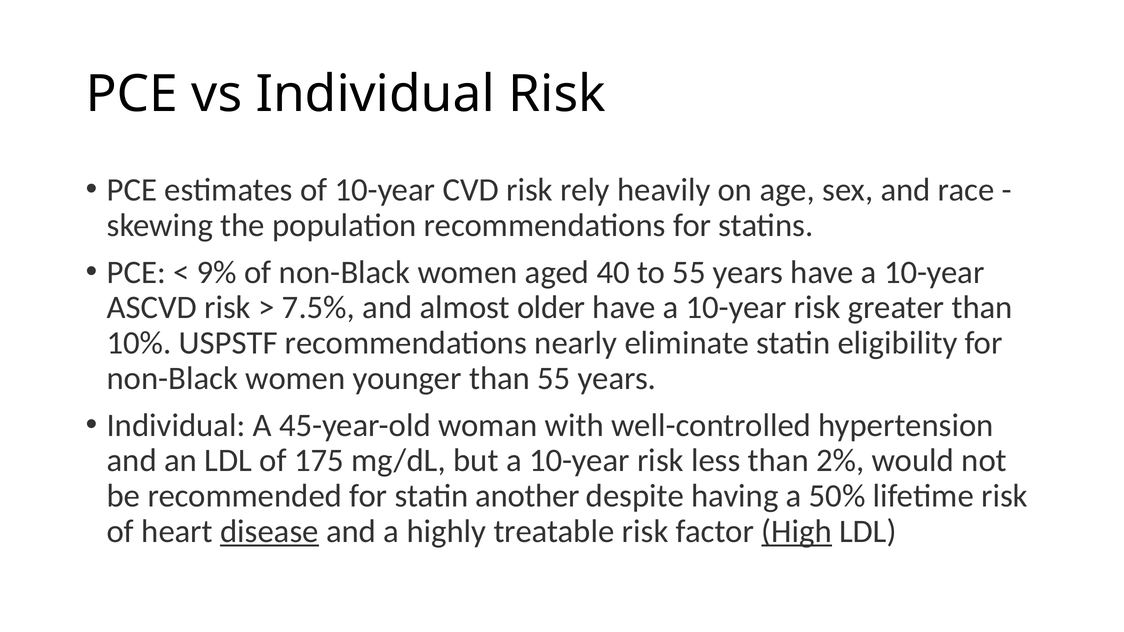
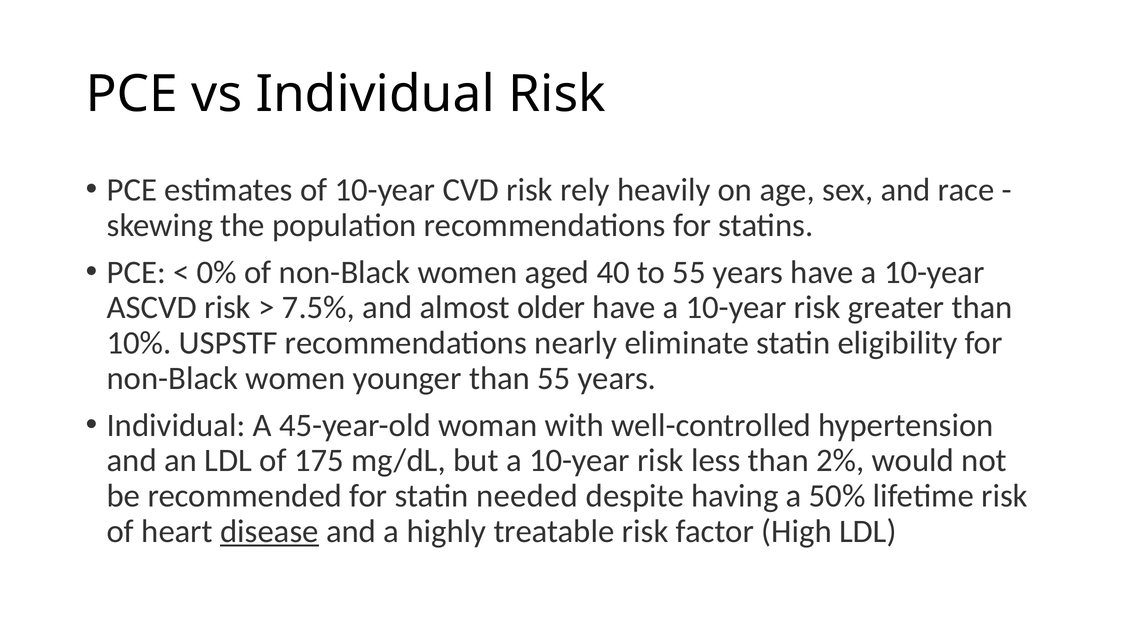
9%: 9% -> 0% (217, 272)
another: another -> needed (527, 496)
High underline: present -> none (797, 532)
